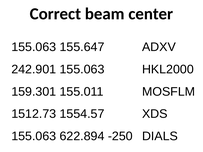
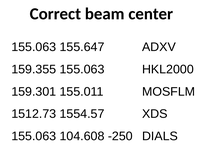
242.901: 242.901 -> 159.355 (34, 69)
622.894: 622.894 -> 104.608 (82, 136)
